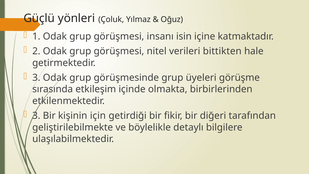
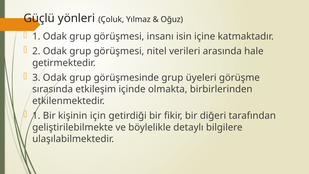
bittikten: bittikten -> arasında (222, 51)
3: 3 -> 1 (36, 116)
